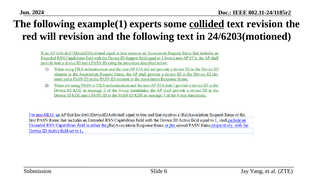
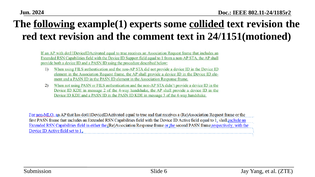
following underline: none -> present (54, 24)
red will: will -> text (48, 37)
and the following: following -> comment (153, 37)
24/6203(motioned: 24/6203(motioned -> 24/1151(motioned (249, 37)
